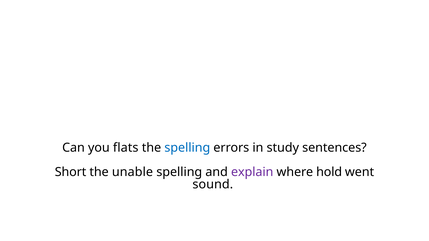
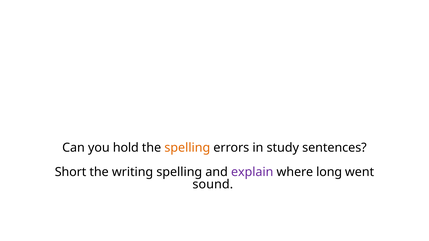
flats: flats -> hold (126, 148)
spelling colour: blue -> orange (187, 148)
unable: unable -> writing (133, 172)
hold: hold -> long (329, 172)
